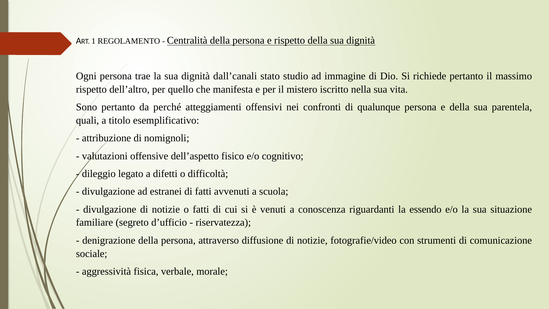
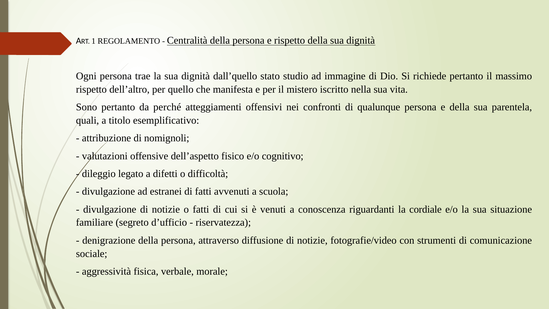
dall’canali: dall’canali -> dall’quello (235, 76)
essendo: essendo -> cordiale (425, 209)
